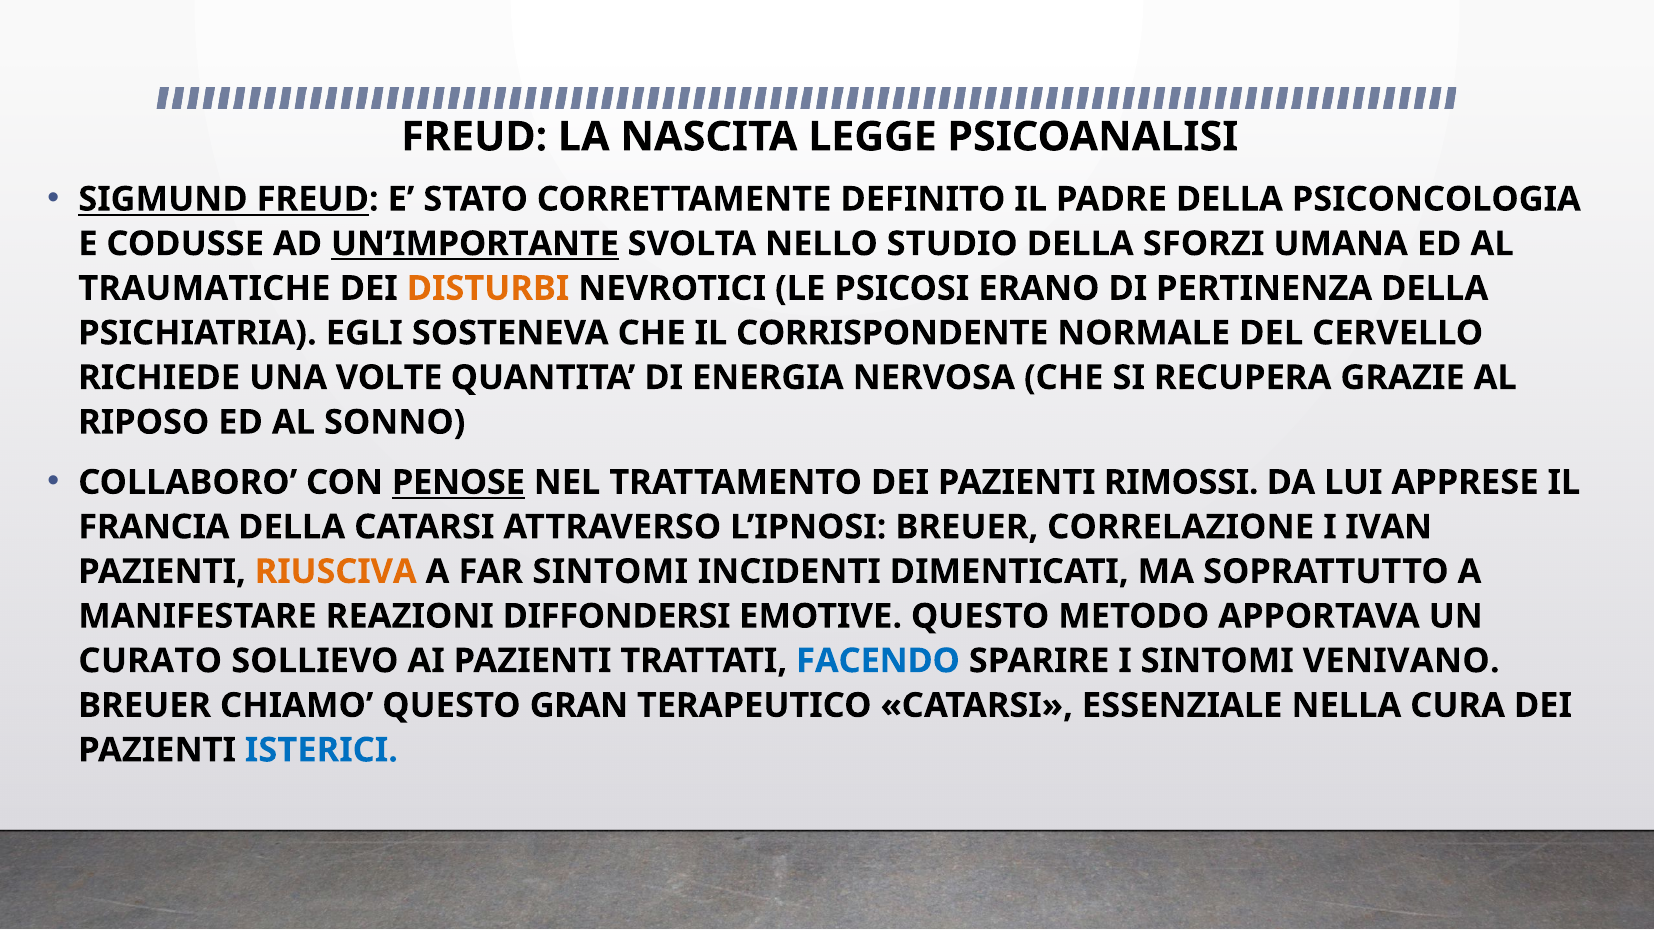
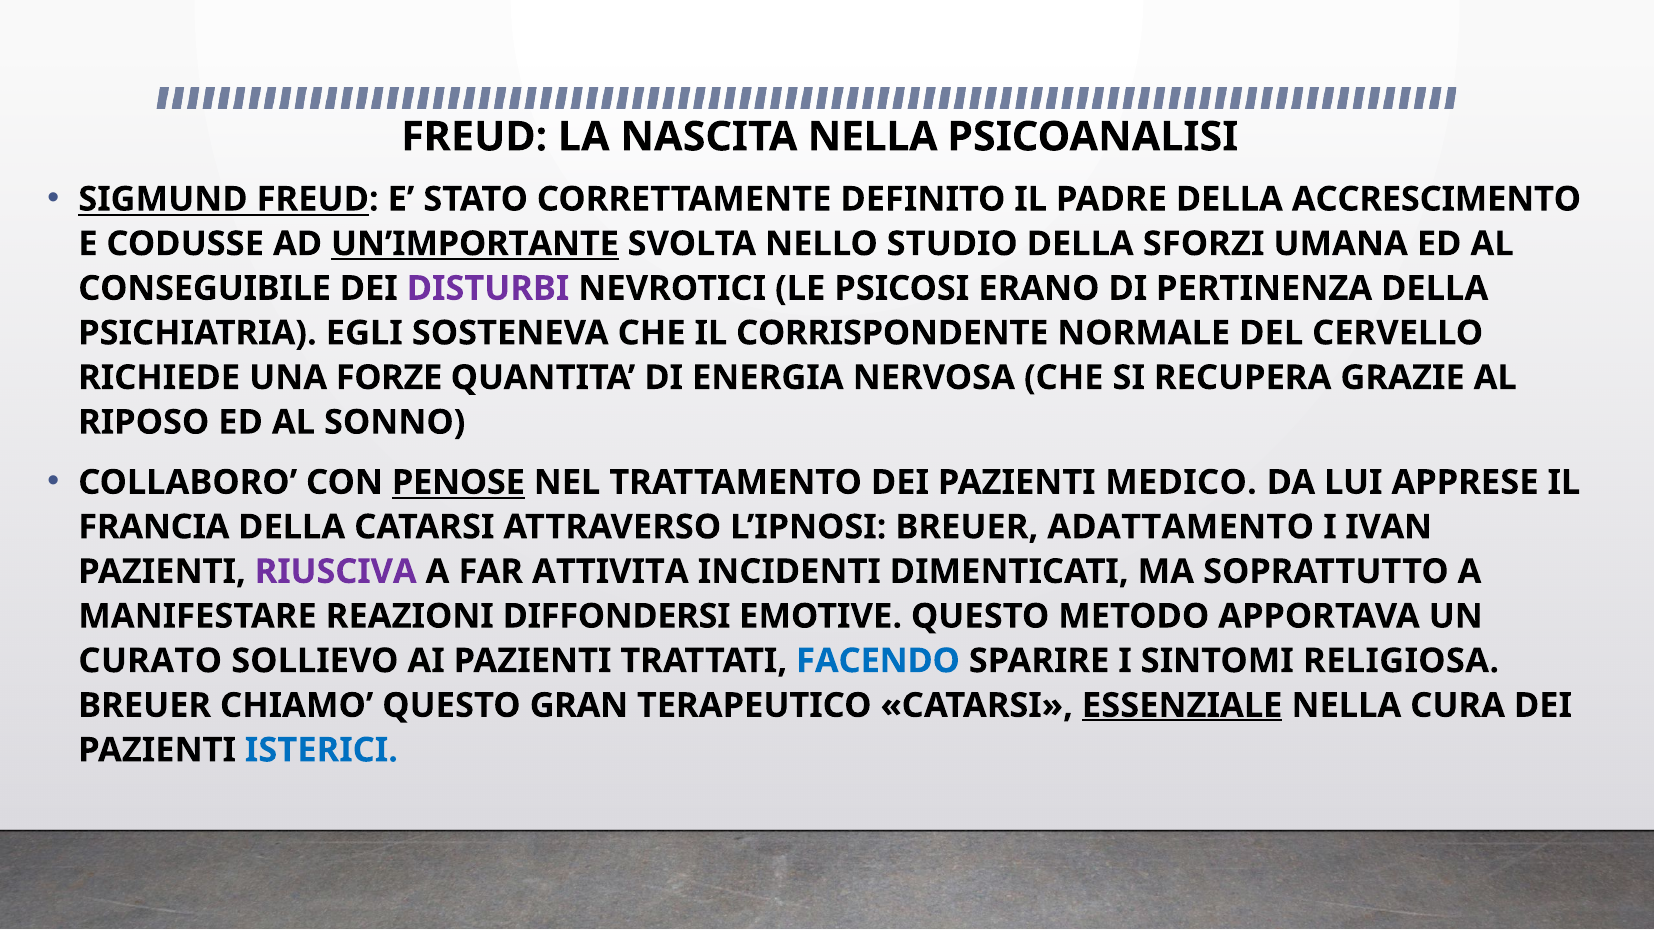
NASCITA LEGGE: LEGGE -> NELLA (873, 137)
PSICONCOLOGIA: PSICONCOLOGIA -> ACCRESCIMENTO (1436, 199)
TRAUMATICHE: TRAUMATICHE -> CONSEGUIBILE (205, 289)
DISTURBI colour: orange -> purple (488, 289)
VOLTE: VOLTE -> FORZE (389, 378)
RIMOSSI: RIMOSSI -> MEDICO (1181, 483)
CORRELAZIONE: CORRELAZIONE -> ADATTAMENTO (1181, 527)
RIUSCIVA colour: orange -> purple (336, 572)
FAR SINTOMI: SINTOMI -> ATTIVITA (610, 572)
VENIVANO: VENIVANO -> RELIGIOSA (1401, 661)
ESSENZIALE underline: none -> present (1182, 706)
